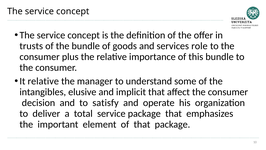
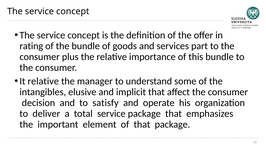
trusts: trusts -> rating (31, 46)
role: role -> part (200, 46)
